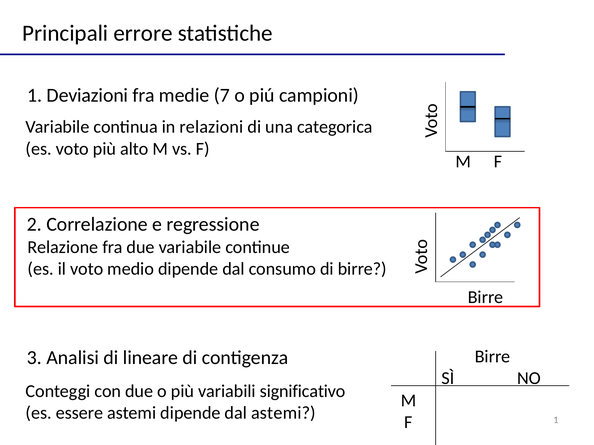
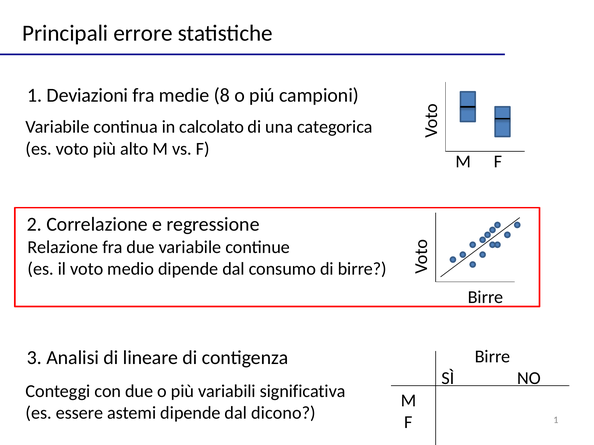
7: 7 -> 8 (222, 96)
relazioni: relazioni -> calcolato (212, 127)
significativo: significativo -> significativa (303, 392)
dal astemi: astemi -> dicono (283, 413)
